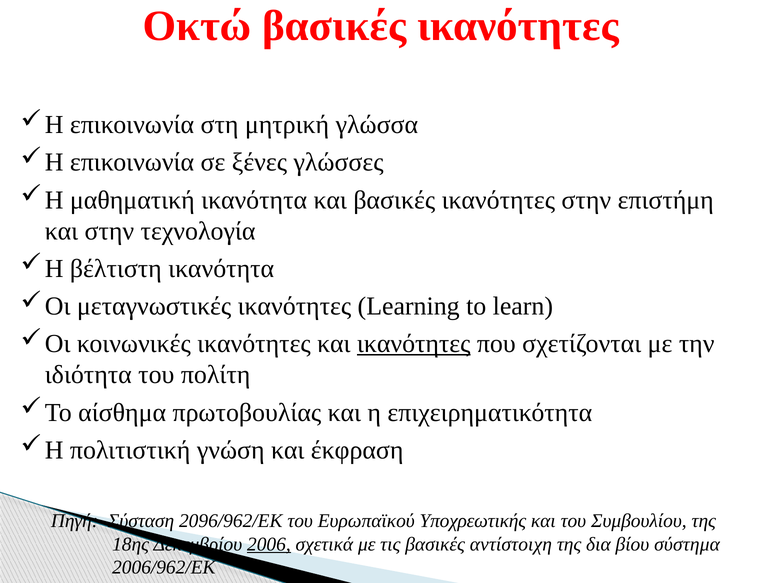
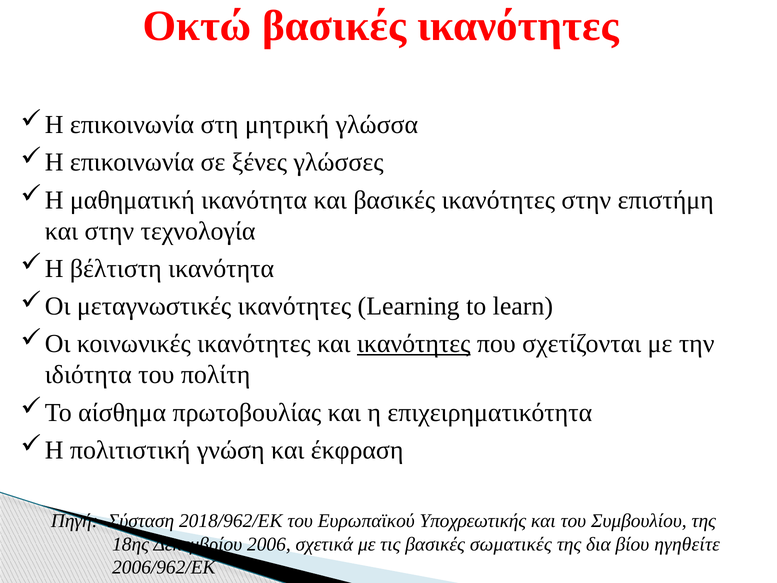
2096/962/ΕΚ: 2096/962/ΕΚ -> 2018/962/ΕΚ (231, 521)
2006 underline: present -> none (269, 544)
αντίστοιχη: αντίστοιχη -> σωματικές (511, 544)
σύστημα: σύστημα -> ηγηθείτε (687, 544)
